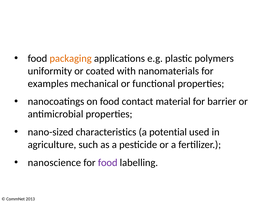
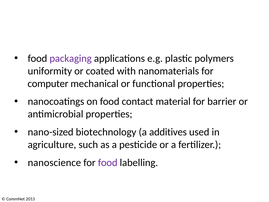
packaging colour: orange -> purple (71, 58)
examples: examples -> computer (48, 83)
characteristics: characteristics -> biotechnology (106, 132)
potential: potential -> additives (168, 132)
